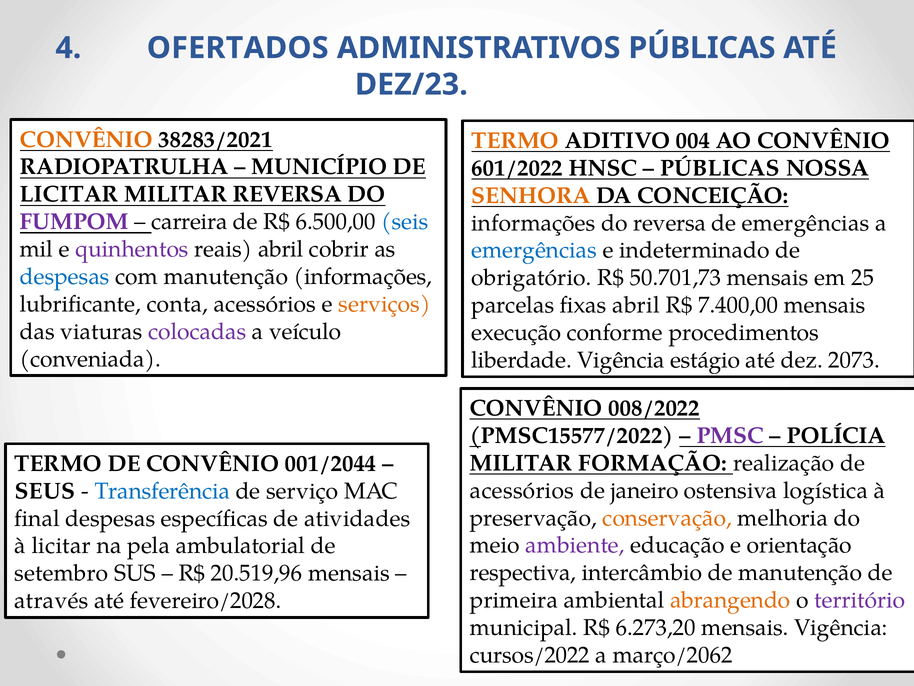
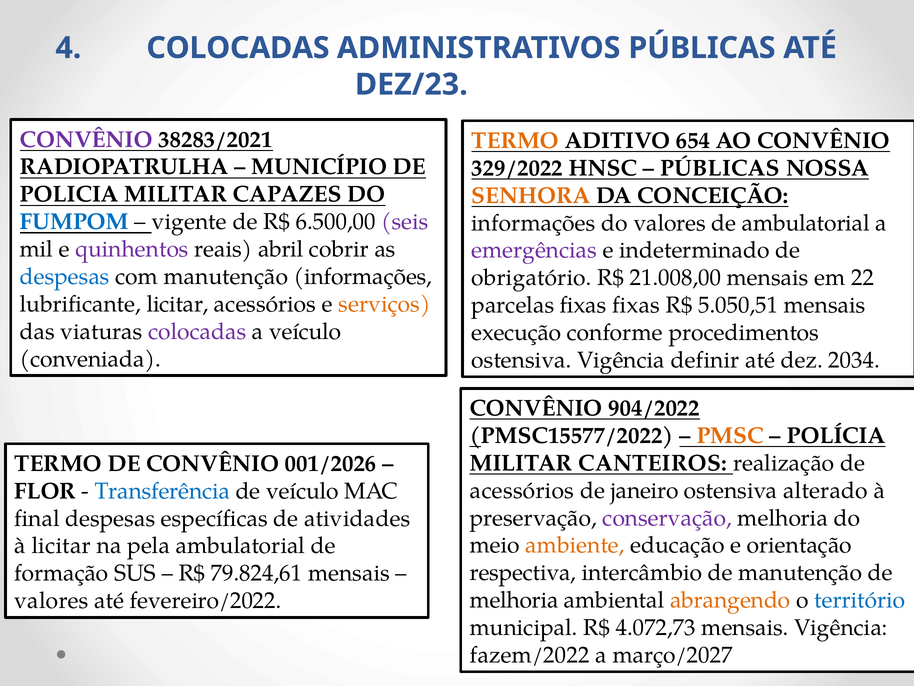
4 OFERTADOS: OFERTADOS -> COLOCADAS (238, 48)
CONVÊNIO colour: orange -> purple (86, 139)
004: 004 -> 654 (693, 141)
601/2022: 601/2022 -> 329/2022 (517, 168)
LICITAR: LICITAR -> POLICIA (69, 194)
MILITAR REVERSA: REVERSA -> CAPAZES (287, 194)
FUMPOM colour: purple -> blue (74, 222)
carreira: carreira -> vigente (189, 222)
seis colour: blue -> purple (405, 222)
do reversa: reversa -> valores (670, 223)
de emergências: emergências -> ambulatorial (806, 223)
emergências colour: blue -> purple (534, 250)
50.701,73: 50.701,73 -> 21.008,00 (675, 278)
25: 25 -> 22 (863, 278)
lubrificante conta: conta -> licitar (178, 304)
fixas abril: abril -> fixas (636, 305)
7.400,00: 7.400,00 -> 5.050,51 (738, 305)
liberdade: liberdade -> ostensiva (521, 360)
estágio: estágio -> definir (705, 360)
2073: 2073 -> 2034 (854, 360)
008/2022: 008/2022 -> 904/2022 (654, 408)
PMSC colour: purple -> orange (730, 435)
FORMAÇÃO: FORMAÇÃO -> CANTEIROS (653, 463)
001/2044: 001/2044 -> 001/2026 (331, 463)
SEUS: SEUS -> FLOR (45, 491)
de serviço: serviço -> veículo (302, 491)
logística: logística -> alterado (825, 490)
conservação colour: orange -> purple (667, 518)
ambiente colour: purple -> orange (575, 545)
setembro: setembro -> formação (61, 573)
20.519,96: 20.519,96 -> 79.824,61 (257, 573)
primeira: primeira -> melhoria (514, 600)
território colour: purple -> blue (860, 600)
através: através -> valores (51, 600)
fevereiro/2028: fevereiro/2028 -> fevereiro/2022 (206, 600)
6.273,20: 6.273,20 -> 4.072,73 (656, 627)
cursos/2022: cursos/2022 -> fazem/2022 (530, 655)
março/2062: março/2062 -> março/2027 (672, 655)
